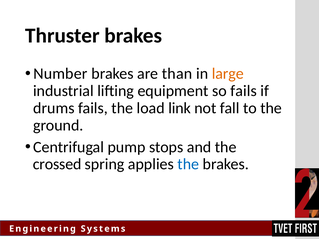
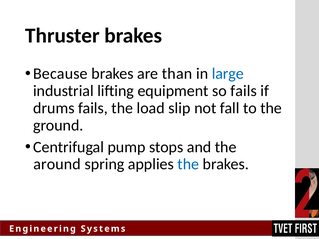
Number: Number -> Because (60, 74)
large colour: orange -> blue (228, 74)
link: link -> slip (179, 108)
crossed: crossed -> around (57, 164)
